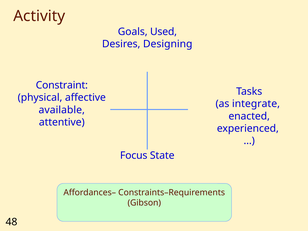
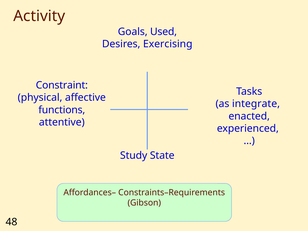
Designing: Designing -> Exercising (168, 44)
available: available -> functions (62, 110)
Focus: Focus -> Study (134, 155)
